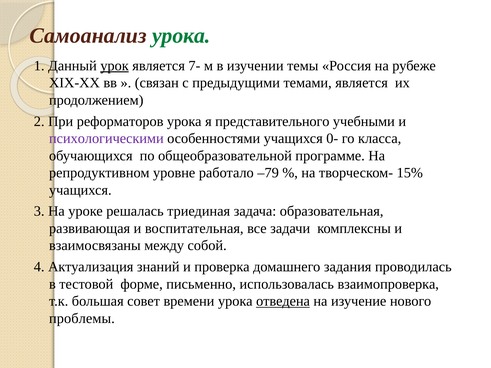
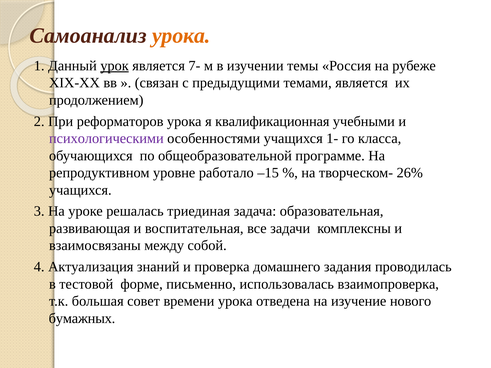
урока colour: green -> orange (181, 36)
представительного: представительного -> квалификационная (272, 121)
0-: 0- -> 1- (332, 139)
–79: –79 -> –15 (268, 173)
15%: 15% -> 26% (410, 173)
отведена underline: present -> none (283, 301)
проблемы: проблемы -> бумажных (82, 319)
